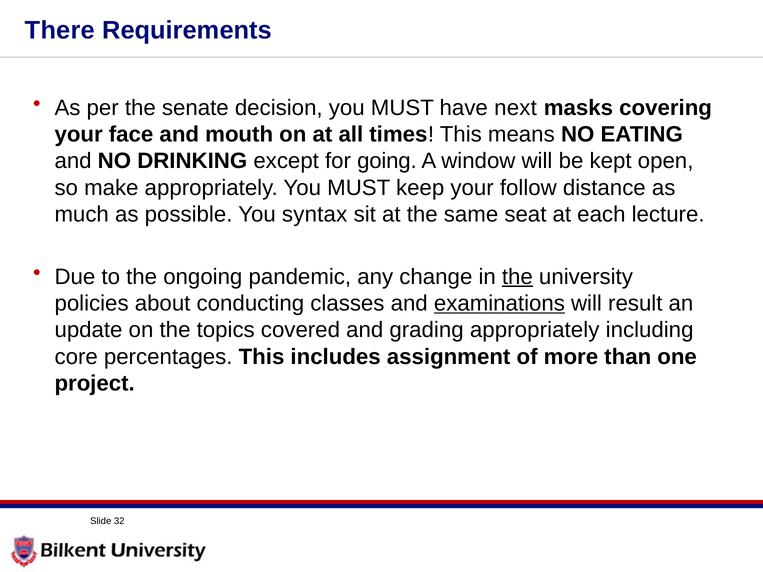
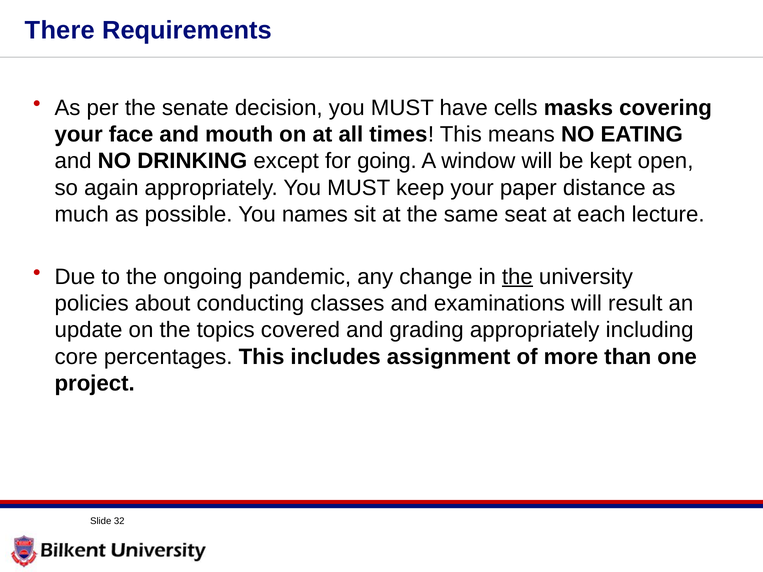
next: next -> cells (516, 108)
make: make -> again (111, 188)
follow: follow -> paper (528, 188)
syntax: syntax -> names (315, 215)
examinations underline: present -> none (499, 304)
